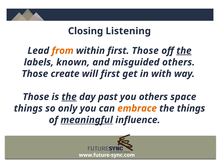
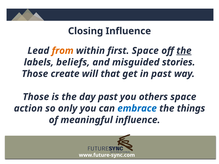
Closing Listening: Listening -> Influence (128, 31)
first Those: Those -> Space (145, 51)
known: known -> beliefs (73, 62)
misguided others: others -> stories (179, 62)
will first: first -> that (110, 74)
in with: with -> past (161, 74)
the underline: present -> none (69, 97)
things: things -> action (28, 109)
embrace colour: orange -> blue (137, 109)
meaningful underline: present -> none (87, 120)
